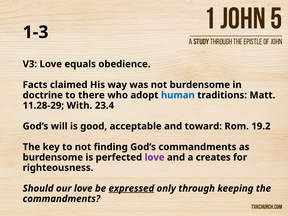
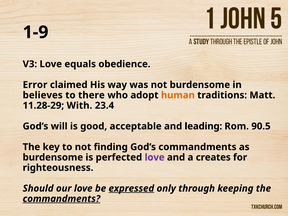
1-3: 1-3 -> 1-9 (36, 32)
Facts: Facts -> Error (35, 85)
doctrine: doctrine -> believes (43, 95)
human colour: blue -> orange (178, 95)
toward: toward -> leading (203, 126)
19.2: 19.2 -> 90.5 (261, 126)
commandments underline: none -> present (61, 199)
